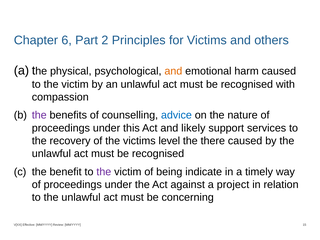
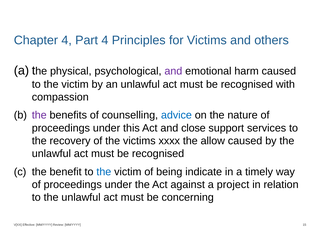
Chapter 6: 6 -> 4 (67, 40)
Part 2: 2 -> 4 (105, 40)
and colour: orange -> purple (173, 71)
likely: likely -> close (193, 128)
level: level -> xxxx (169, 141)
there: there -> allow (213, 141)
the colour: purple -> blue (104, 172)
